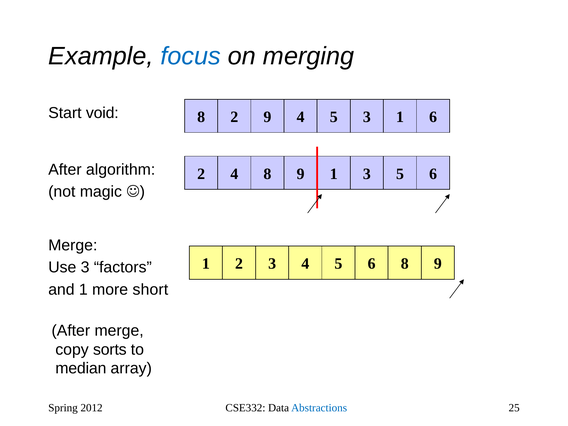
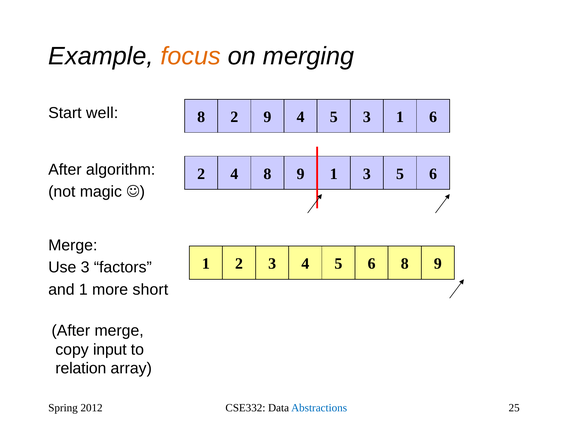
focus colour: blue -> orange (191, 56)
void: void -> well (102, 113)
sorts: sorts -> input (110, 349)
median: median -> relation (81, 368)
